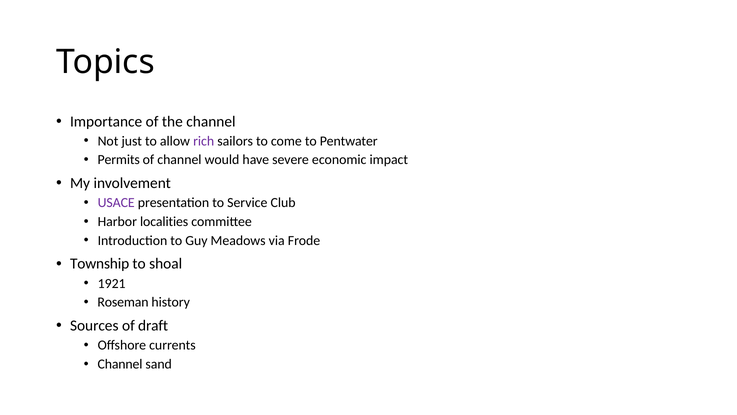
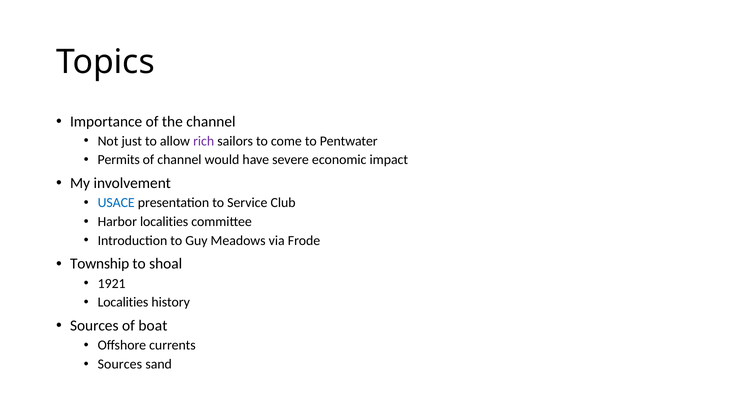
USACE colour: purple -> blue (116, 203)
Roseman: Roseman -> Localities (123, 302)
draft: draft -> boat (153, 325)
Channel: Channel -> Sources (120, 364)
